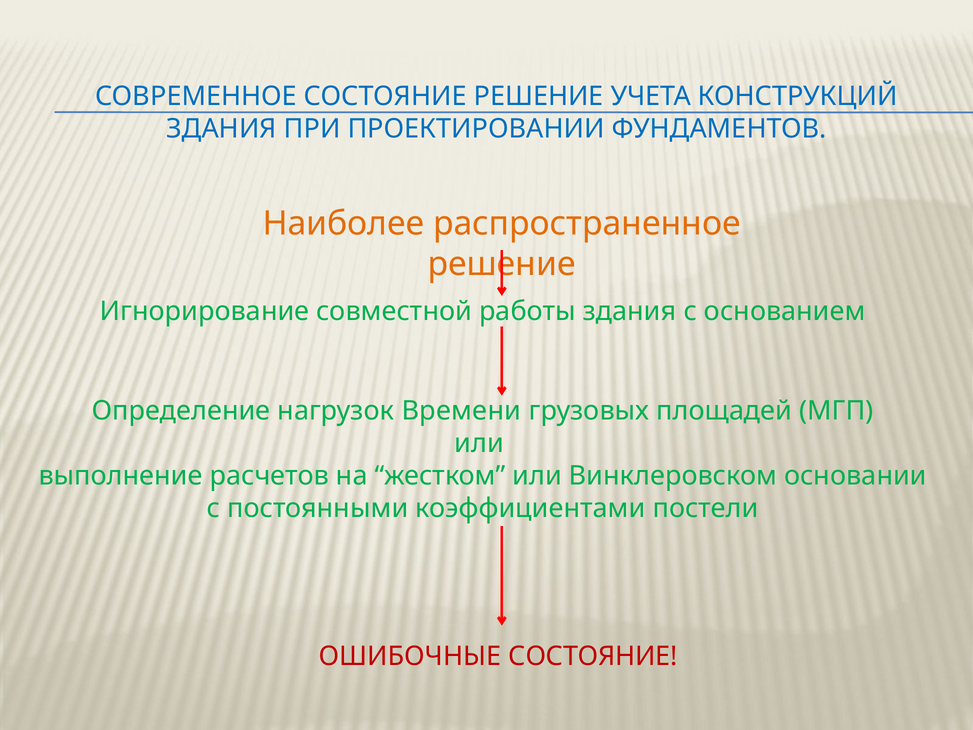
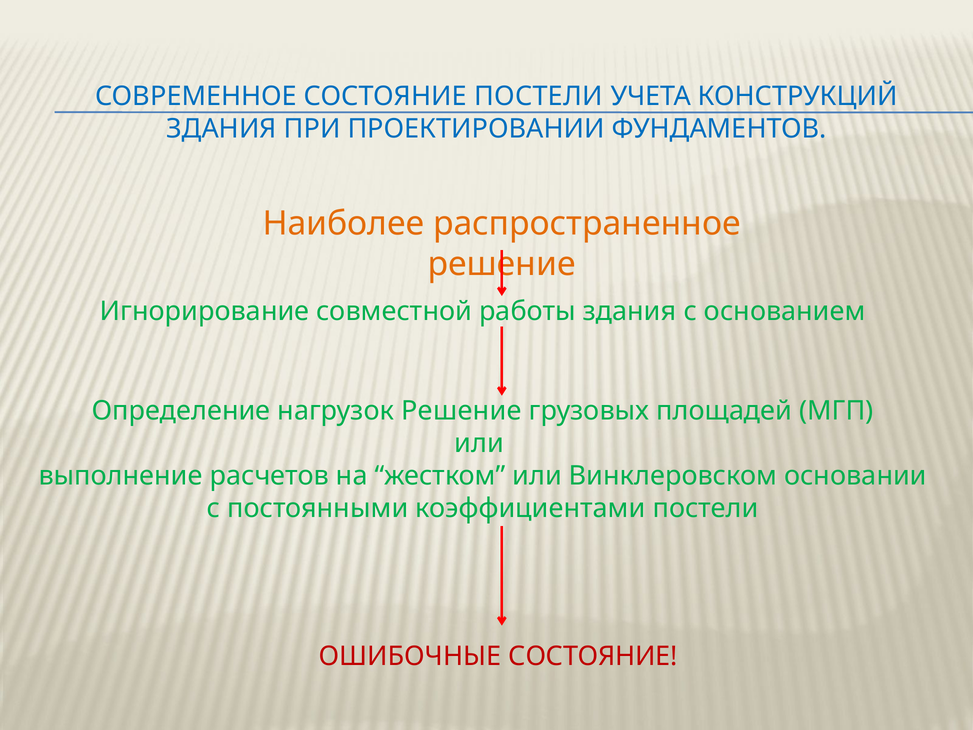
СОСТОЯНИЕ РЕШЕНИЕ: РЕШЕНИЕ -> ПОСТЕЛИ (538, 96)
нагрузок Времени: Времени -> Решение (461, 411)
